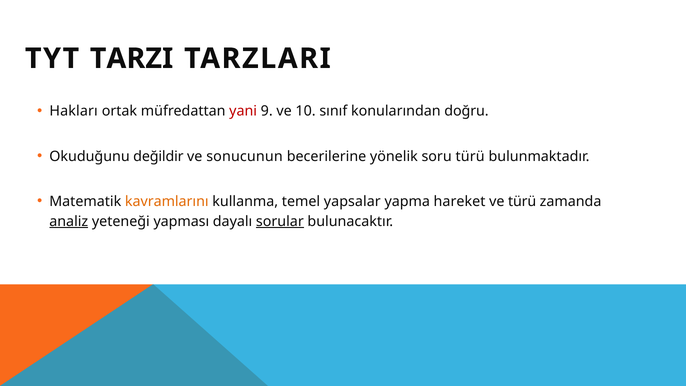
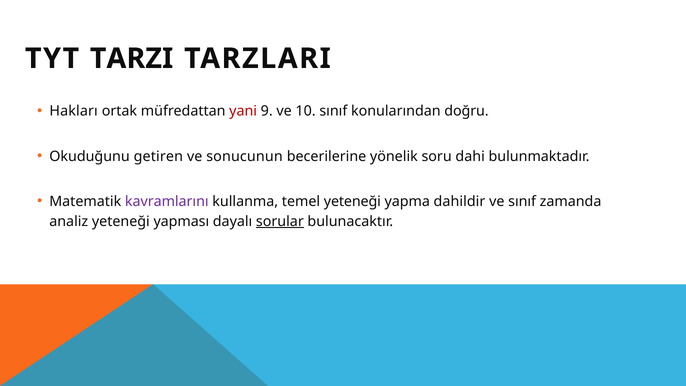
değildir: değildir -> getiren (158, 156)
soru türü: türü -> dahi (470, 156)
kavramlarını colour: orange -> purple (167, 201)
temel yapsalar: yapsalar -> yeteneği (352, 201)
hareket: hareket -> dahildir (459, 201)
ve türü: türü -> sınıf (522, 201)
analiz underline: present -> none (69, 221)
